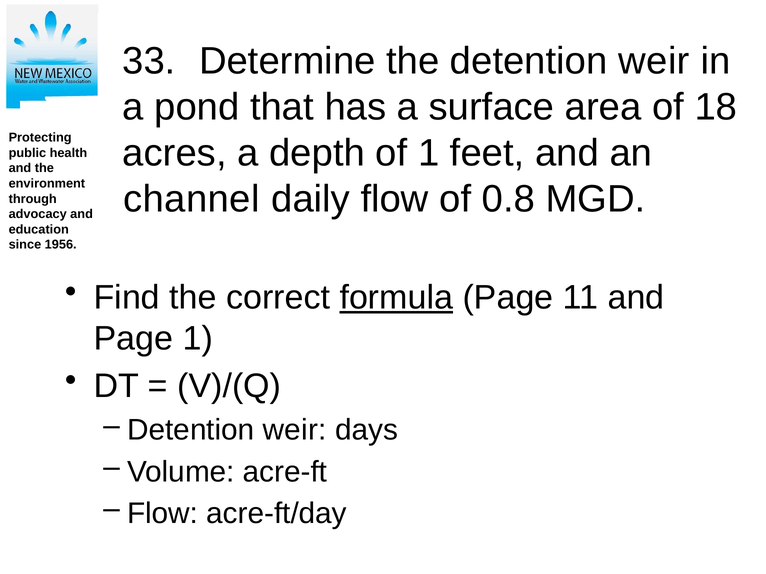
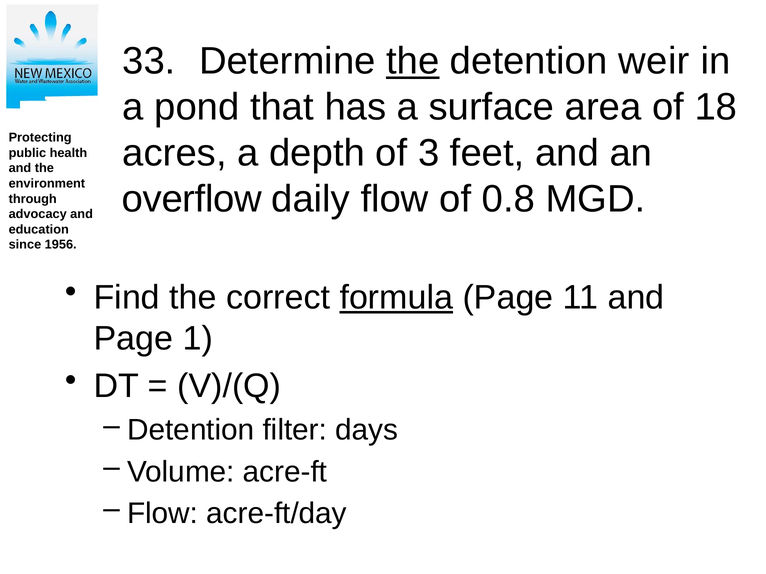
the underline: none -> present (413, 61)
of 1: 1 -> 3 (429, 153)
channel: channel -> overflow (192, 199)
weir: weir -> filter (295, 430)
